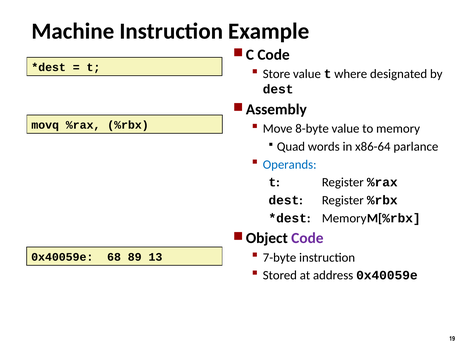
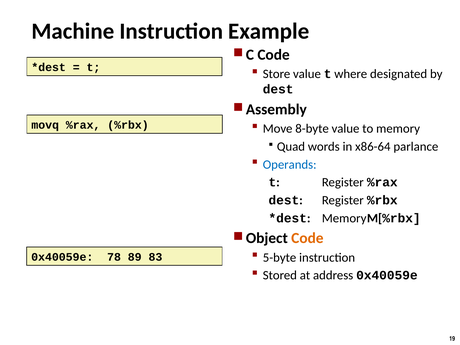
Code colour: purple -> orange (307, 238)
7-byte: 7-byte -> 5-byte (280, 257)
68: 68 -> 78 (114, 257)
13: 13 -> 83 (155, 257)
